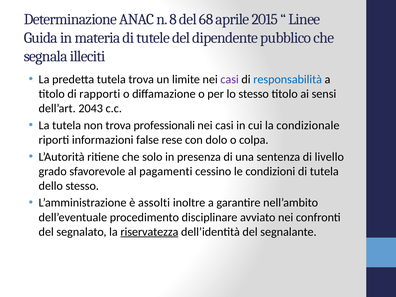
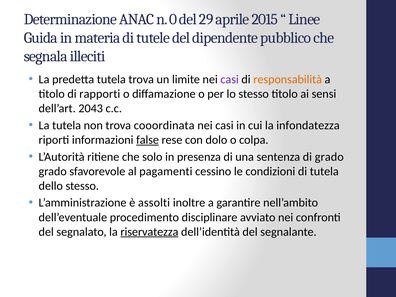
8: 8 -> 0 (173, 19)
68: 68 -> 29 (206, 19)
responsabilità colour: blue -> orange (288, 79)
professionali: professionali -> cooordinata (164, 125)
condizionale: condizionale -> infondatezza (308, 125)
false underline: none -> present (148, 140)
di livello: livello -> grado (329, 157)
